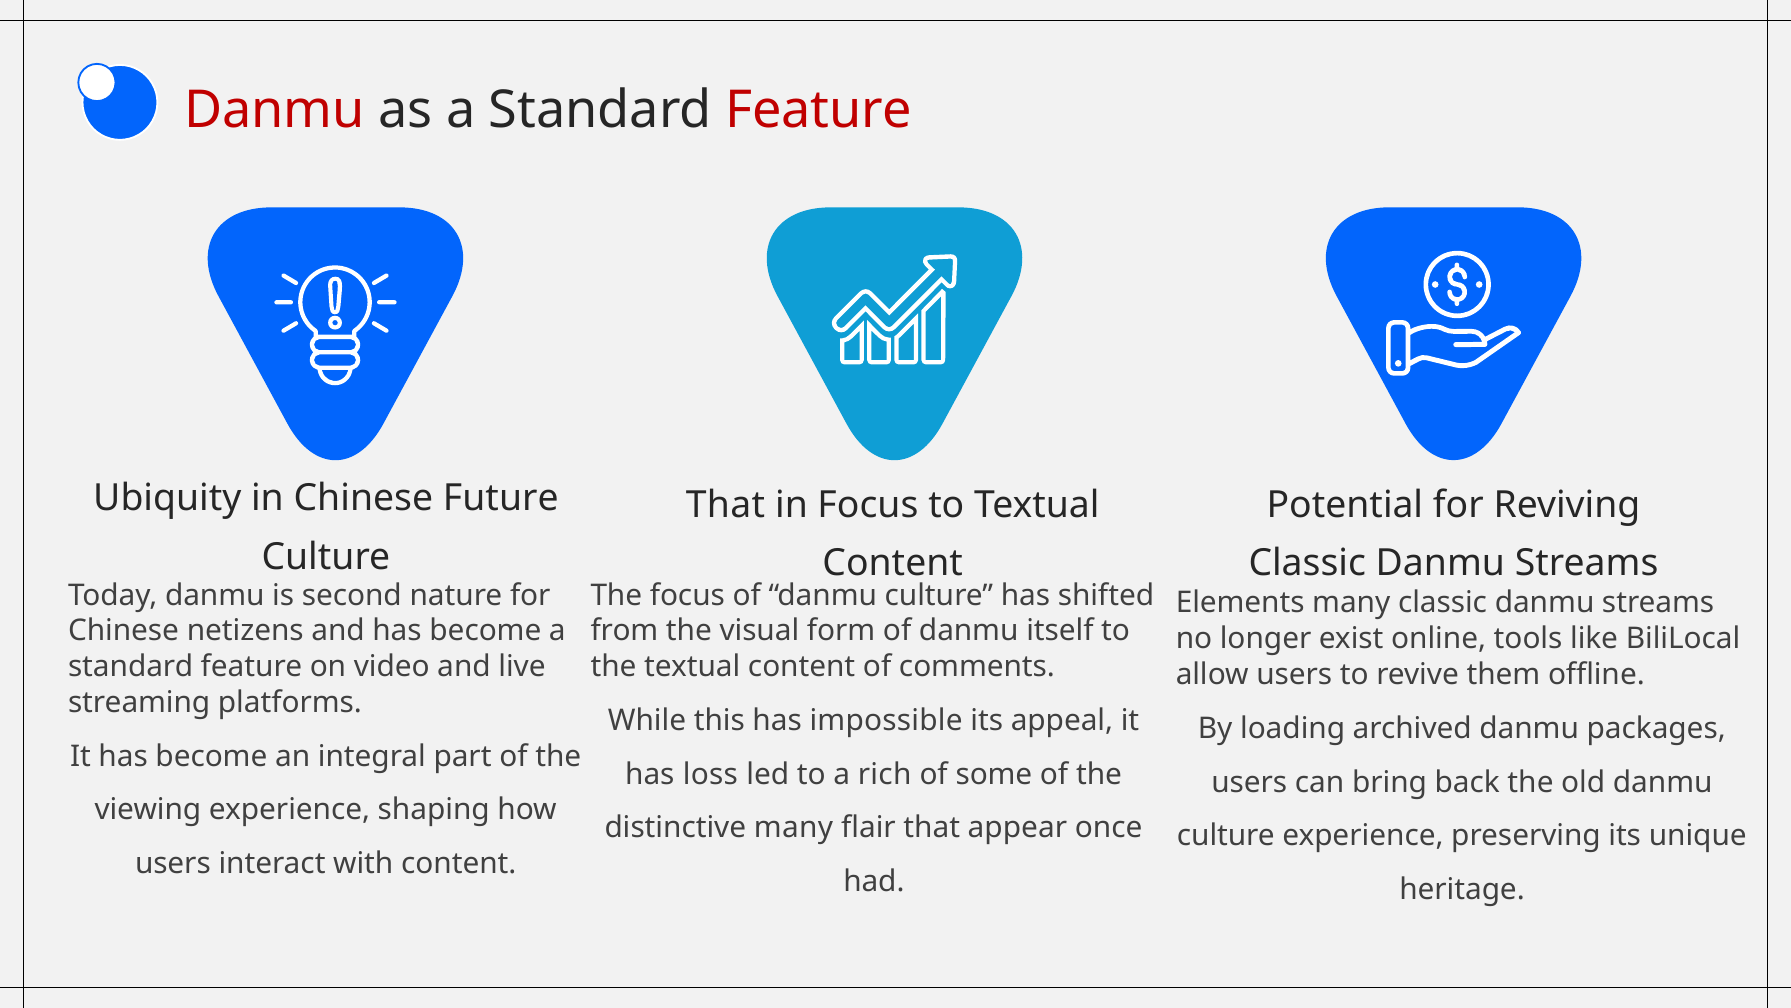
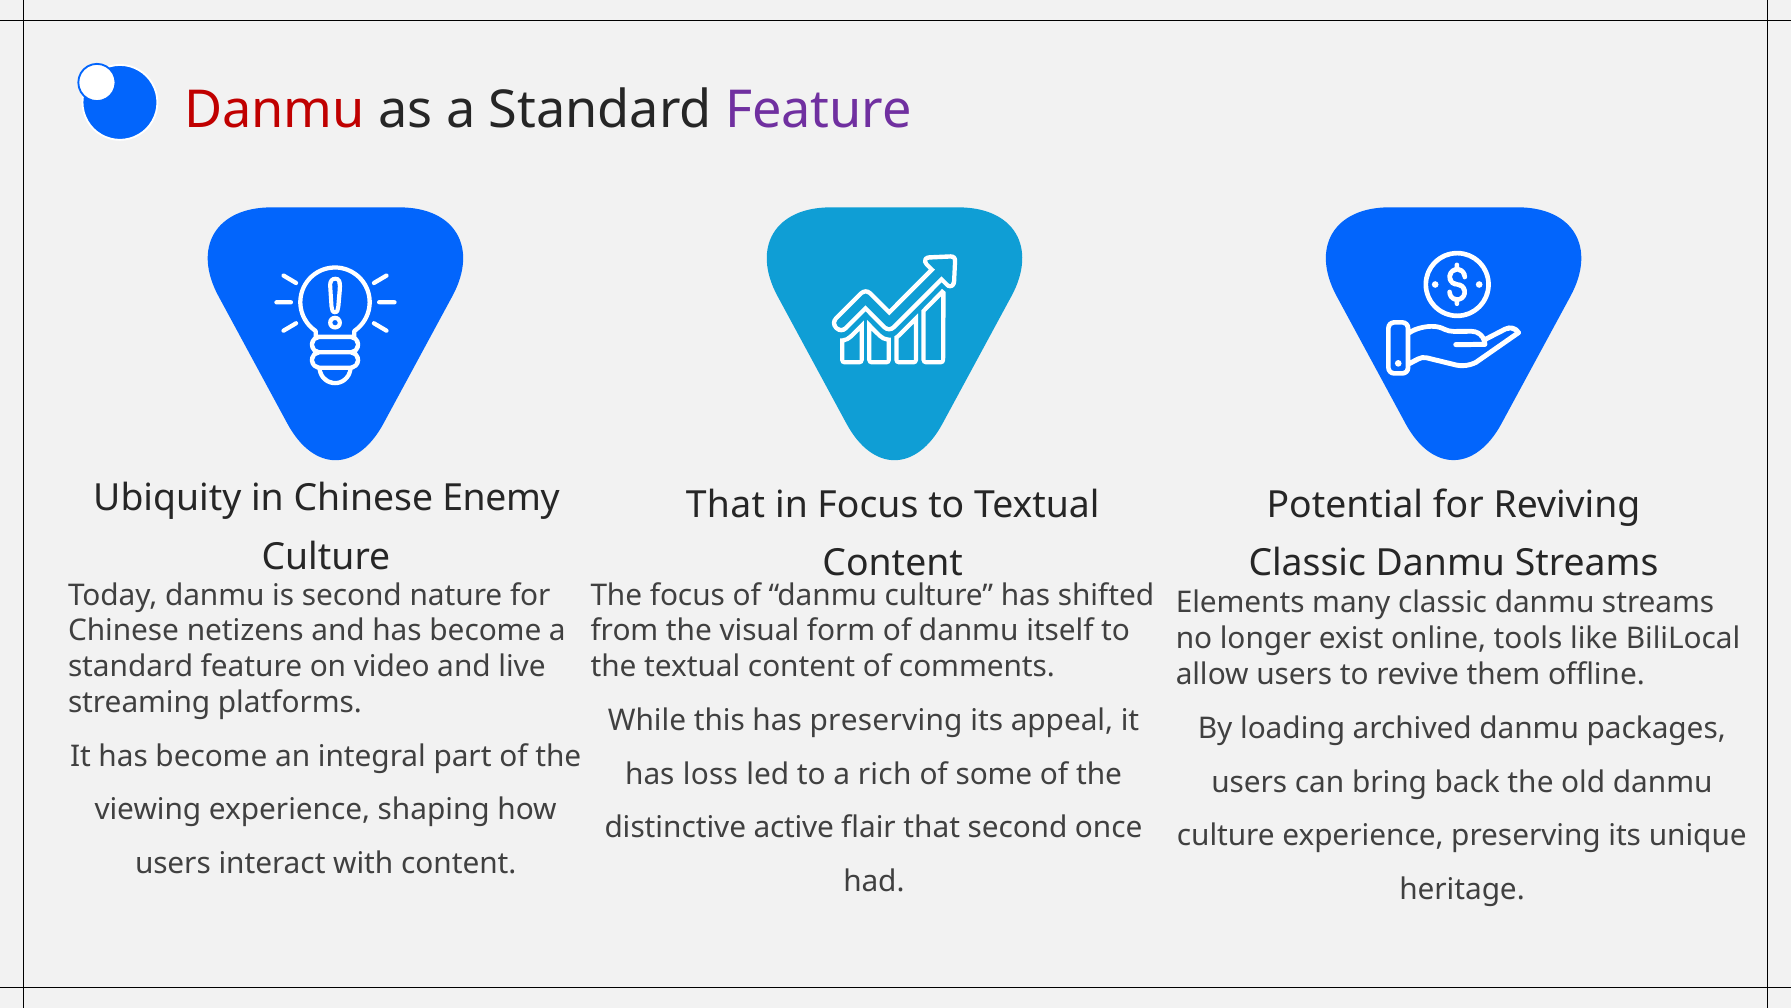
Feature colour: red -> purple (819, 110)
Future: Future -> Enemy (501, 498)
has impossible: impossible -> preserving (886, 720)
distinctive many: many -> active (794, 828)
that appear: appear -> second (1018, 828)
